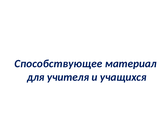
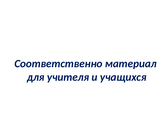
Способствующее: Способствующее -> Соответственно (58, 63)
